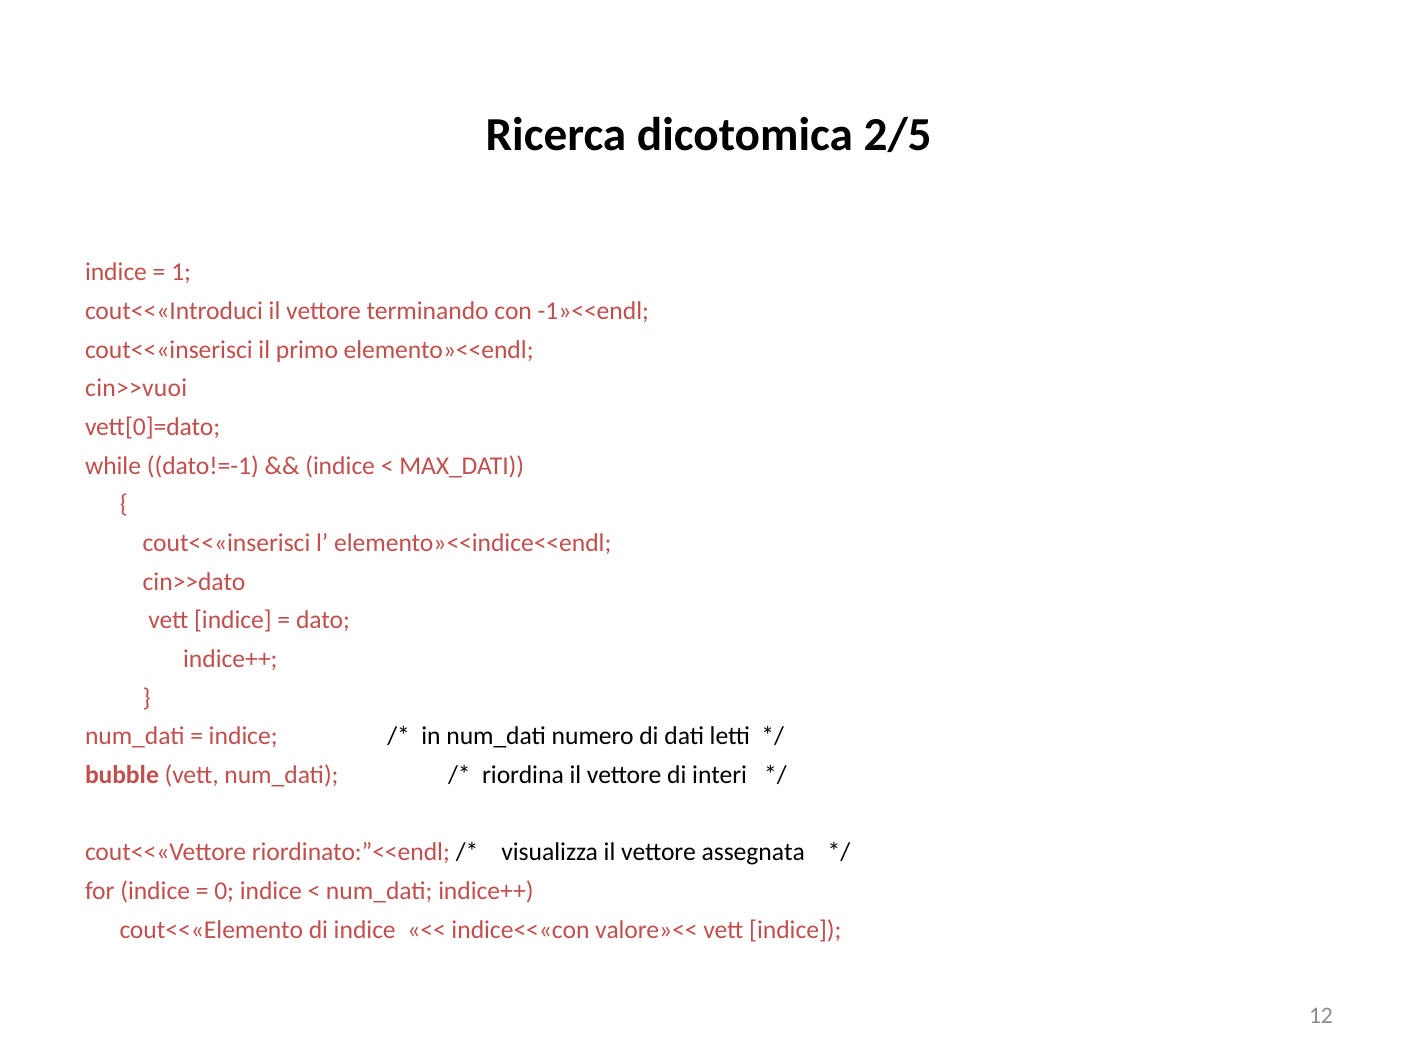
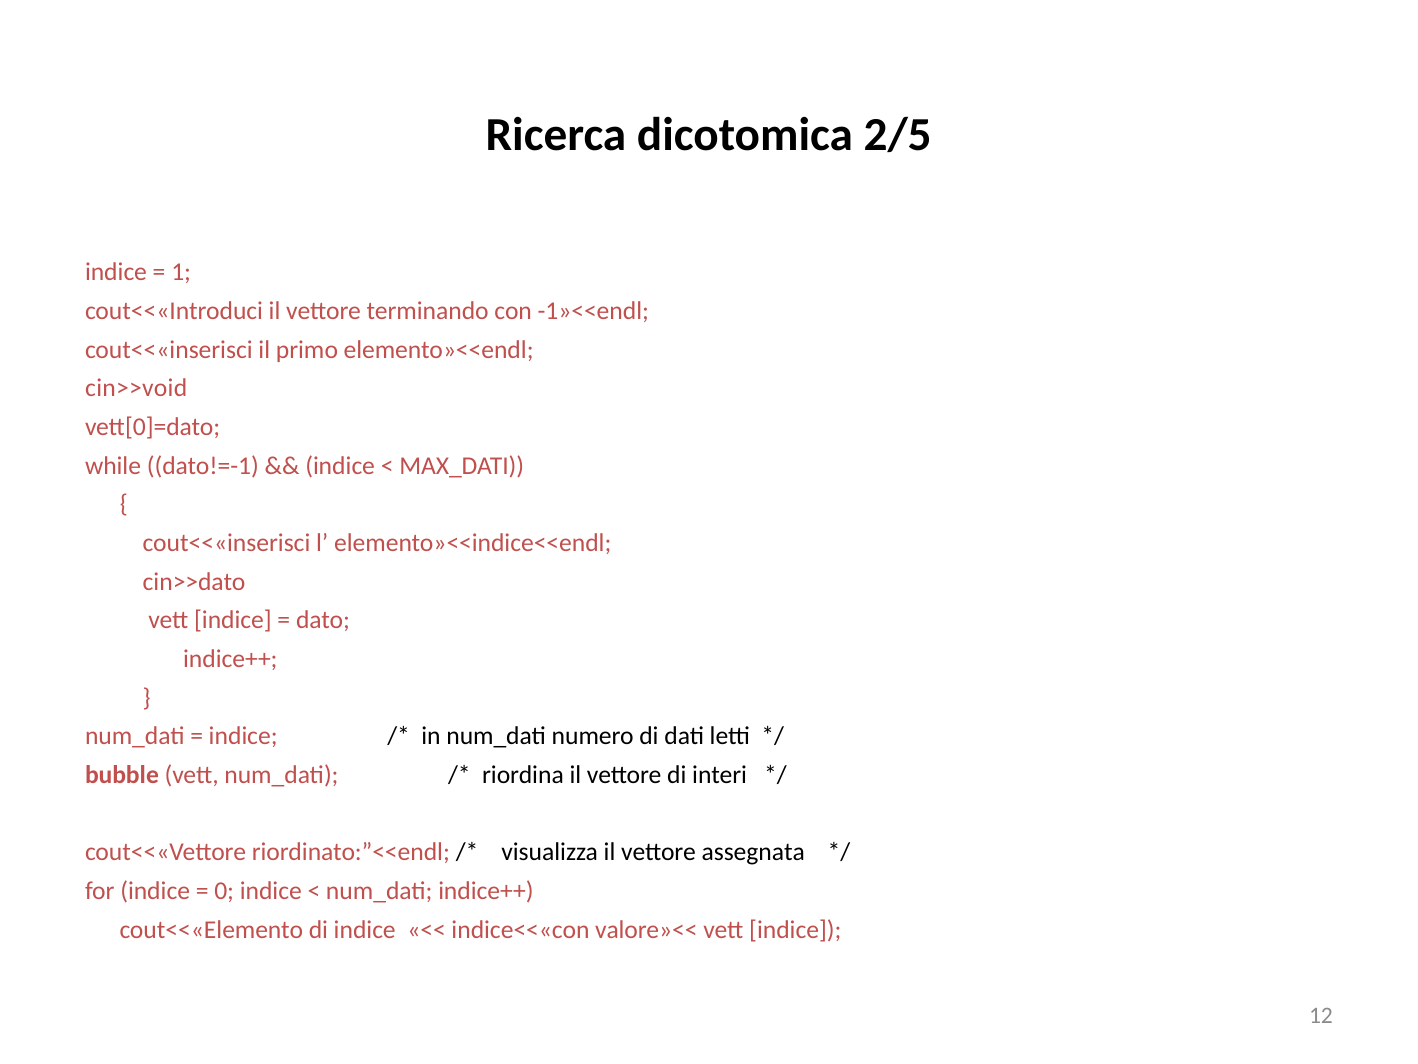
cin>>vuoi: cin>>vuoi -> cin>>void (136, 388)
